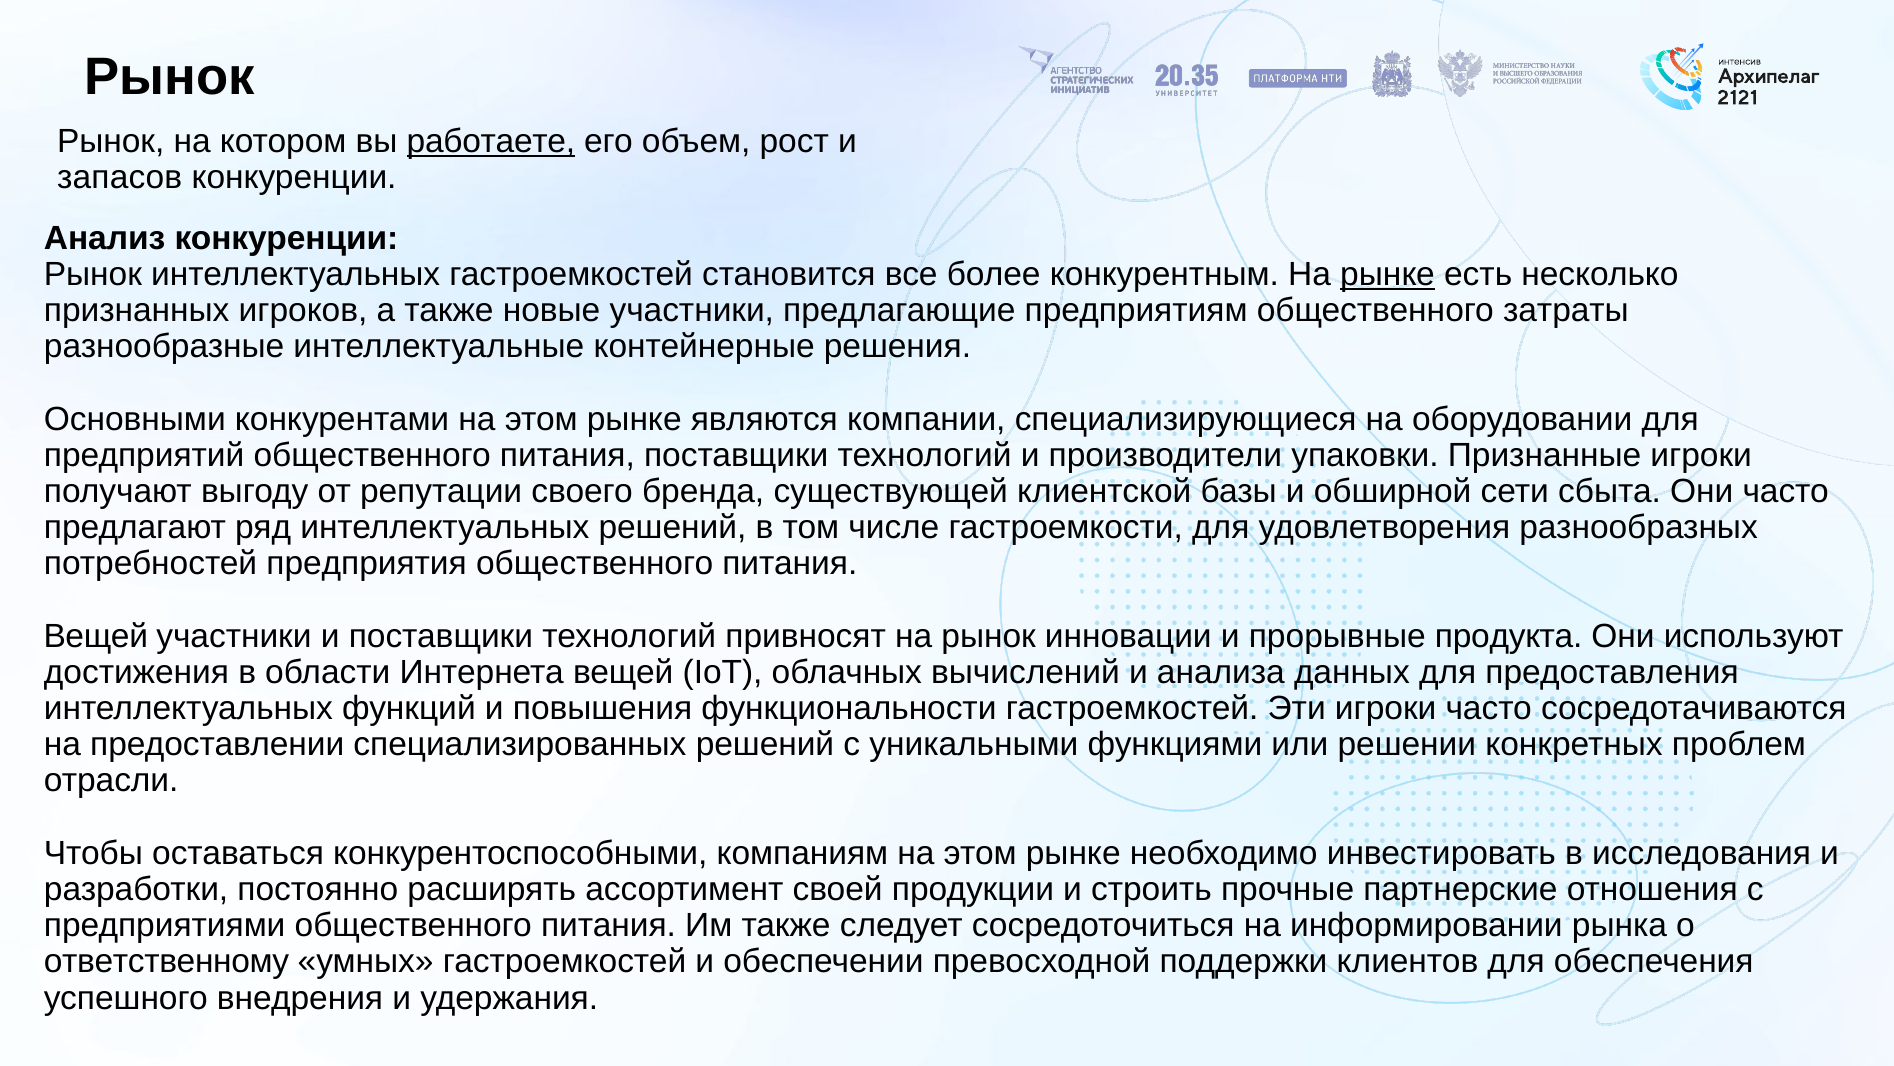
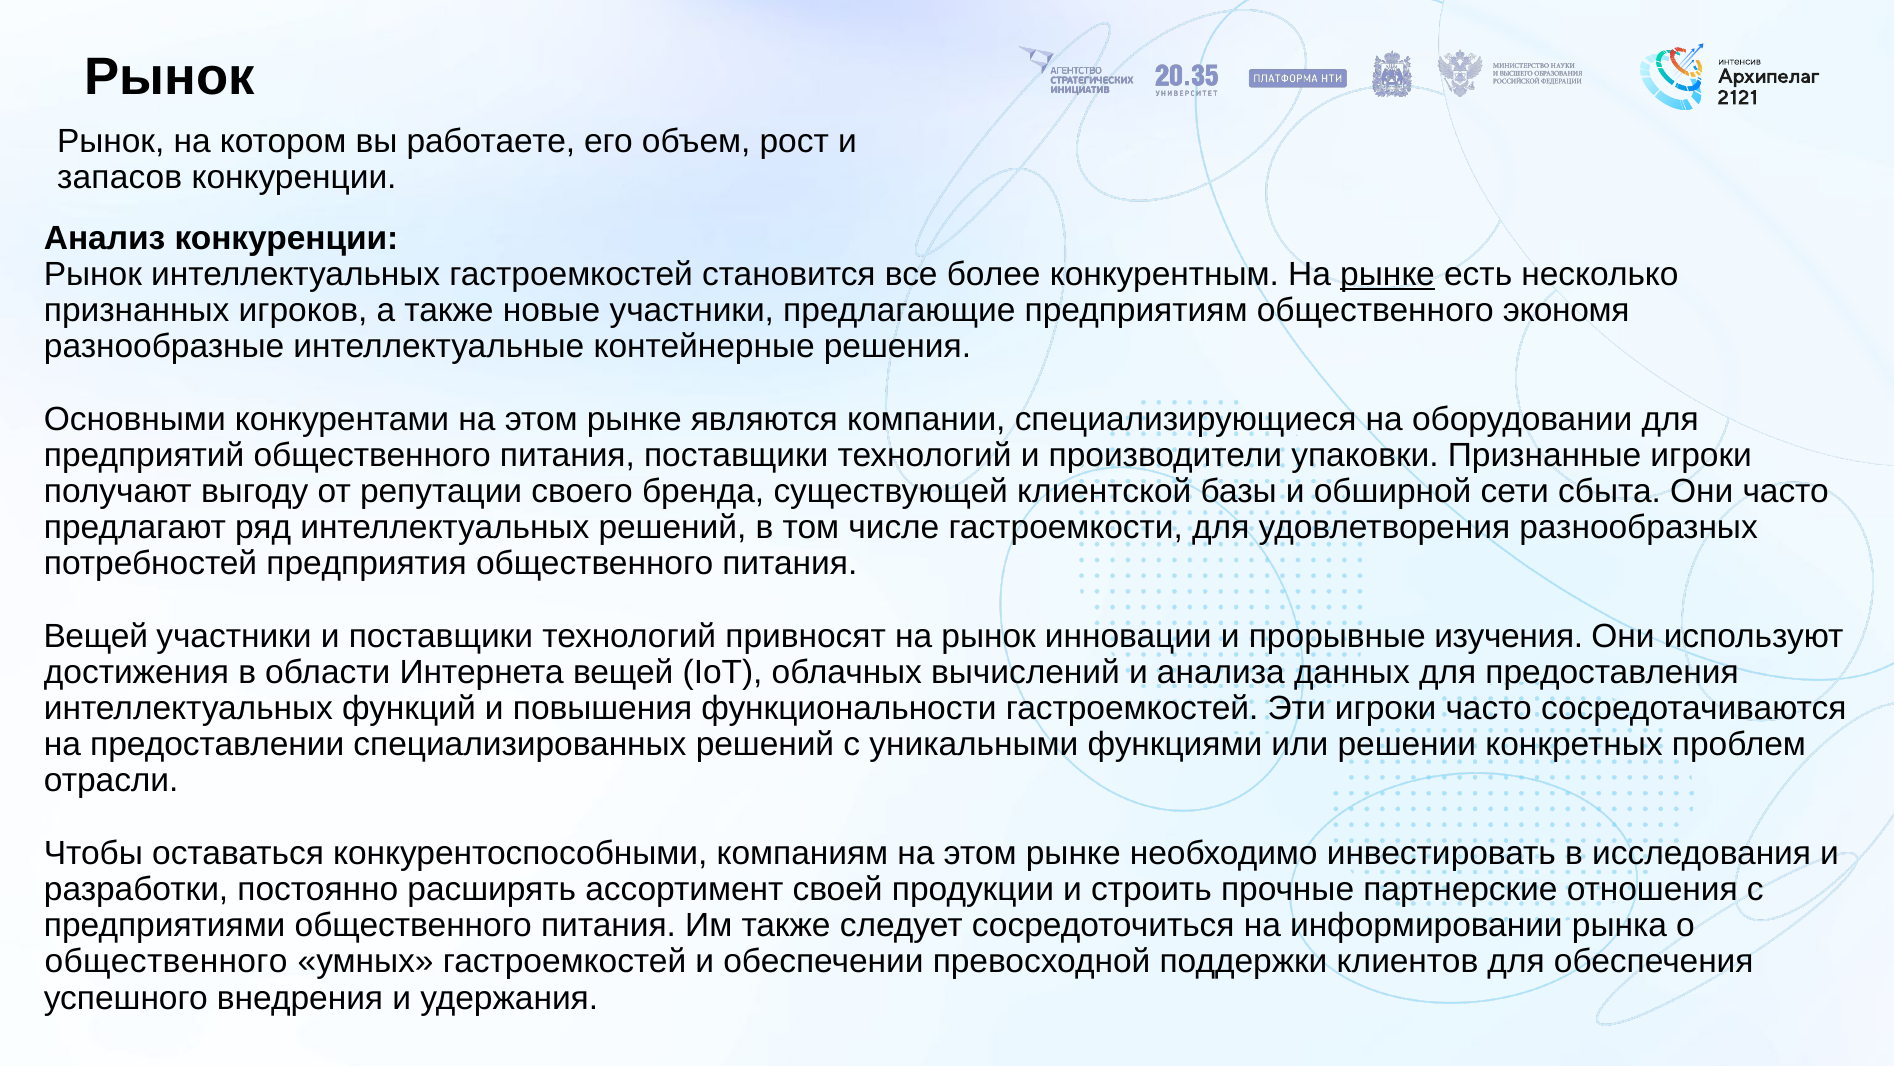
работаете underline: present -> none (491, 141)
затраты: затраты -> экономя (1566, 310)
продукта: продукта -> изучения (1509, 636)
ответственному: ответственному -> общественного (166, 962)
